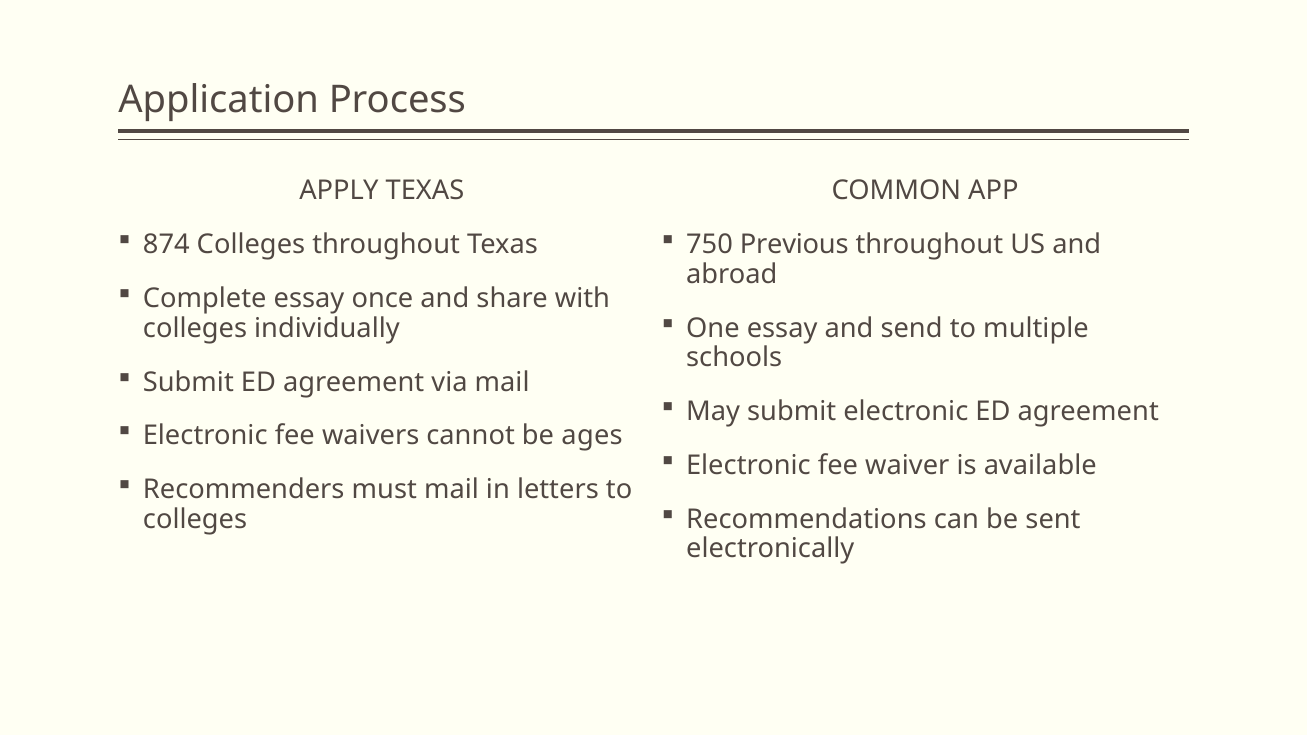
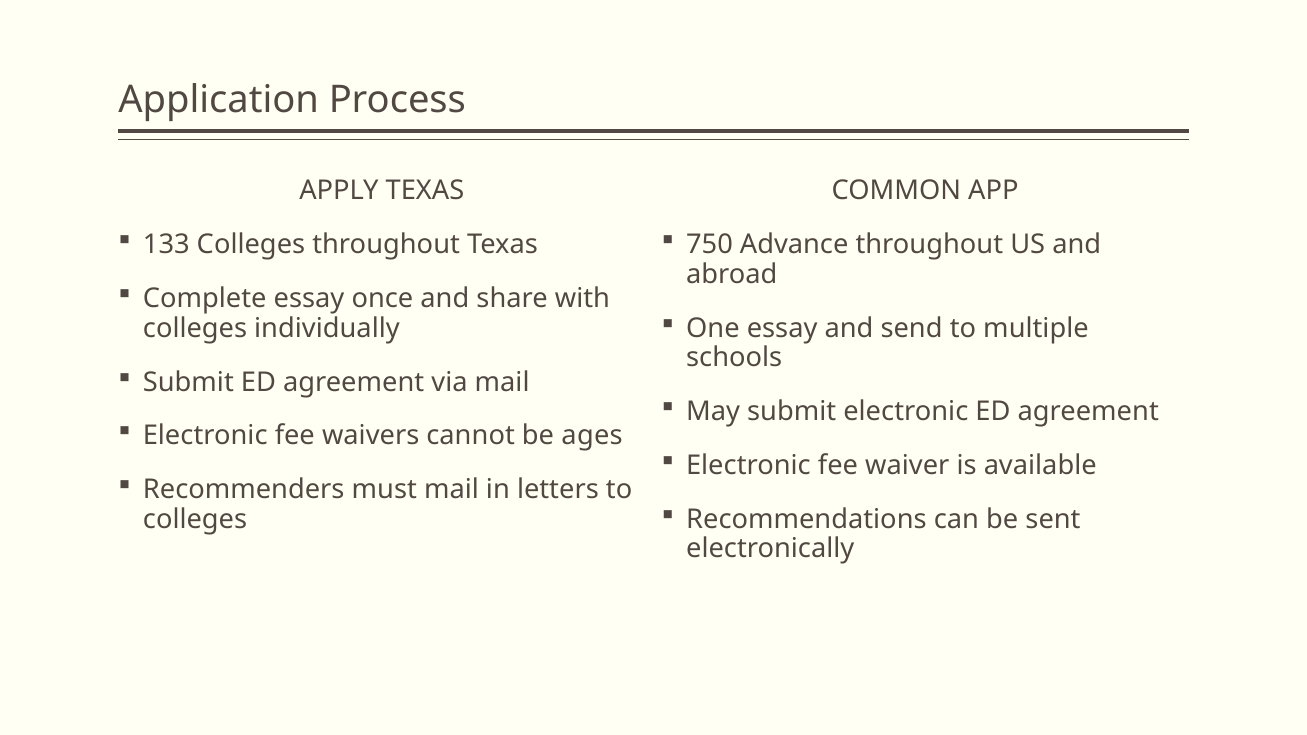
874: 874 -> 133 (166, 245)
Previous: Previous -> Advance (794, 245)
